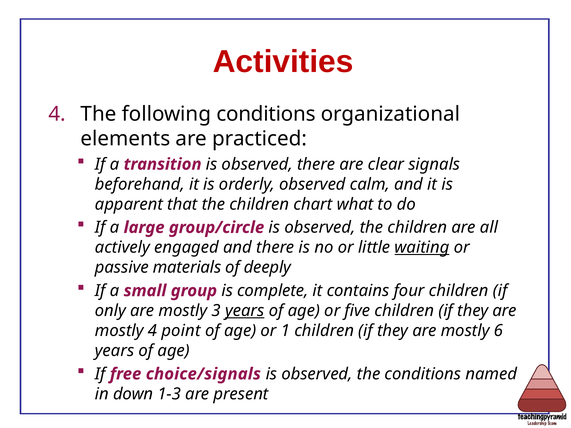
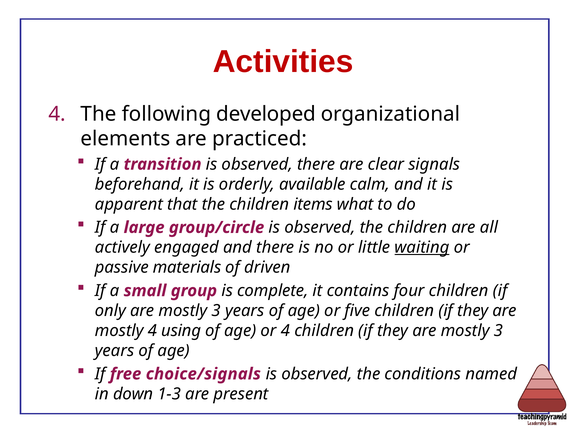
following conditions: conditions -> developed (266, 114)
orderly observed: observed -> available (312, 184)
chart: chart -> items (313, 204)
deeply: deeply -> driven (267, 268)
years underline: present -> none (245, 311)
point: point -> using (181, 331)
or 1: 1 -> 4 (285, 331)
they are mostly 6: 6 -> 3 (498, 331)
